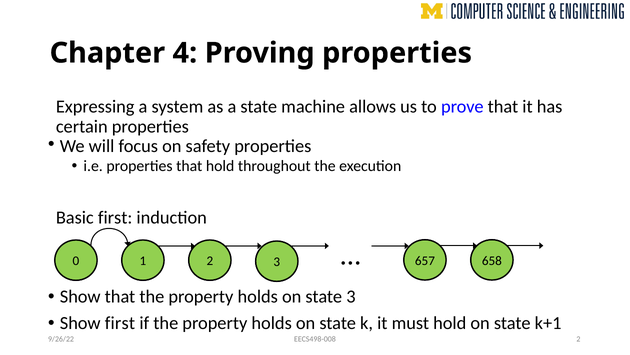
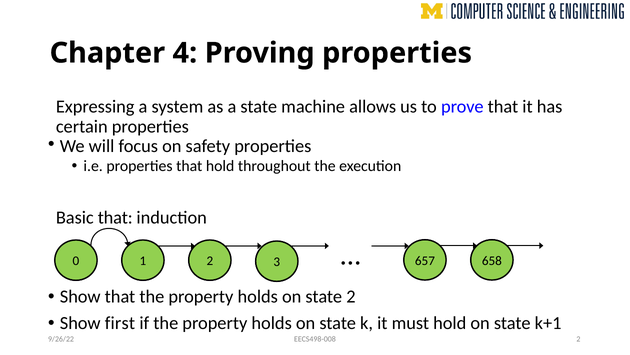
Basic first: first -> that (115, 217)
state 3: 3 -> 2 (351, 296)
